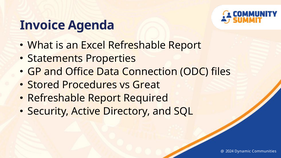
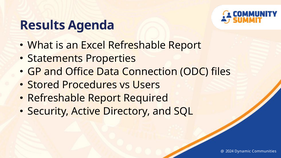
Invoice: Invoice -> Results (43, 25)
Great: Great -> Users (146, 85)
